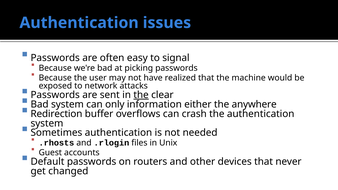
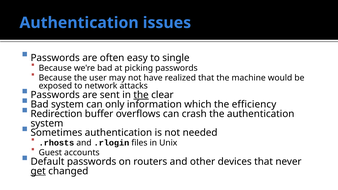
signal: signal -> single (176, 58)
either: either -> which (198, 104)
anywhere: anywhere -> efficiency (254, 104)
get underline: none -> present (38, 171)
